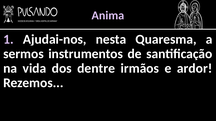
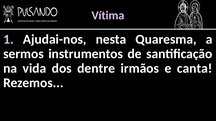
Anima: Anima -> Vítima (108, 15)
ardor: ardor -> canta (195, 69)
